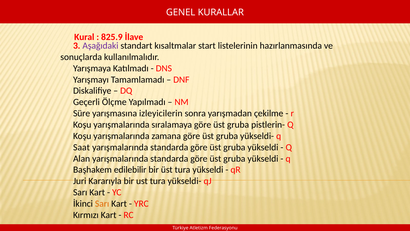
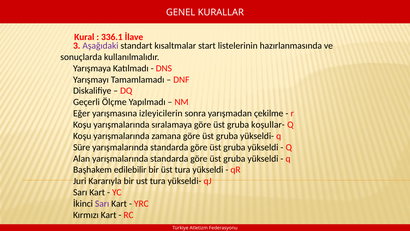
825.9: 825.9 -> 336.1 (112, 37)
Süre: Süre -> Eğer (82, 113)
pistlerin-: pistlerin- -> koşullar- (268, 125)
Saat: Saat -> Süre (82, 147)
Sarı colour: orange -> purple (102, 203)
